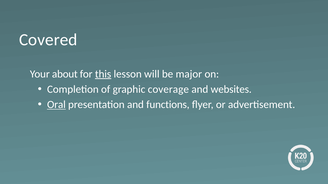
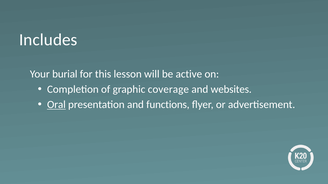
Covered: Covered -> Includes (48, 40)
about: about -> burial (65, 74)
this underline: present -> none (103, 74)
major: major -> active (189, 74)
